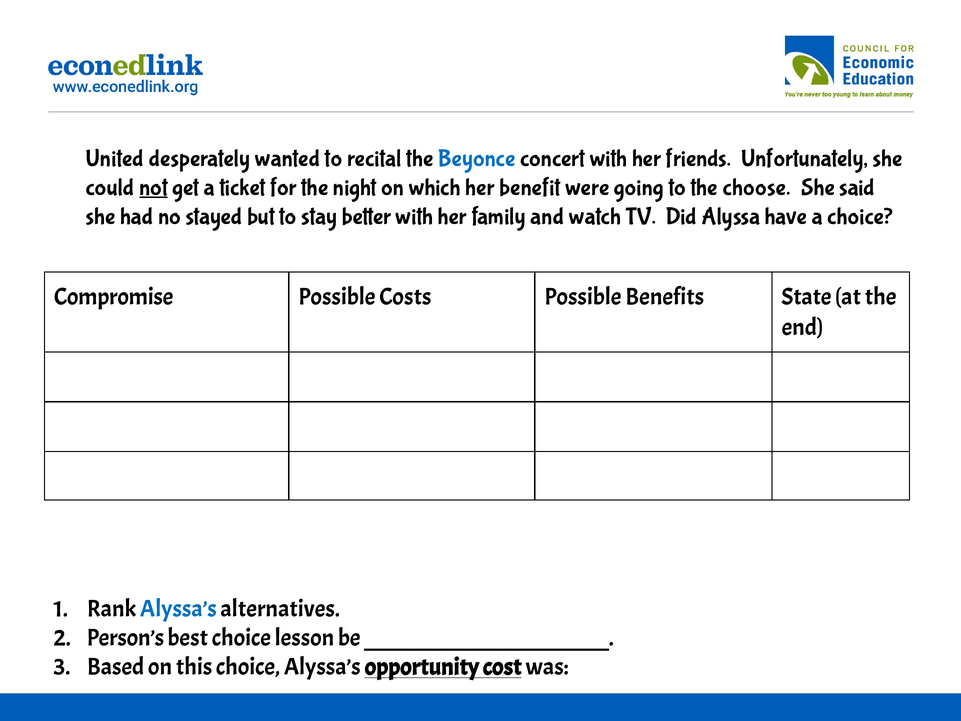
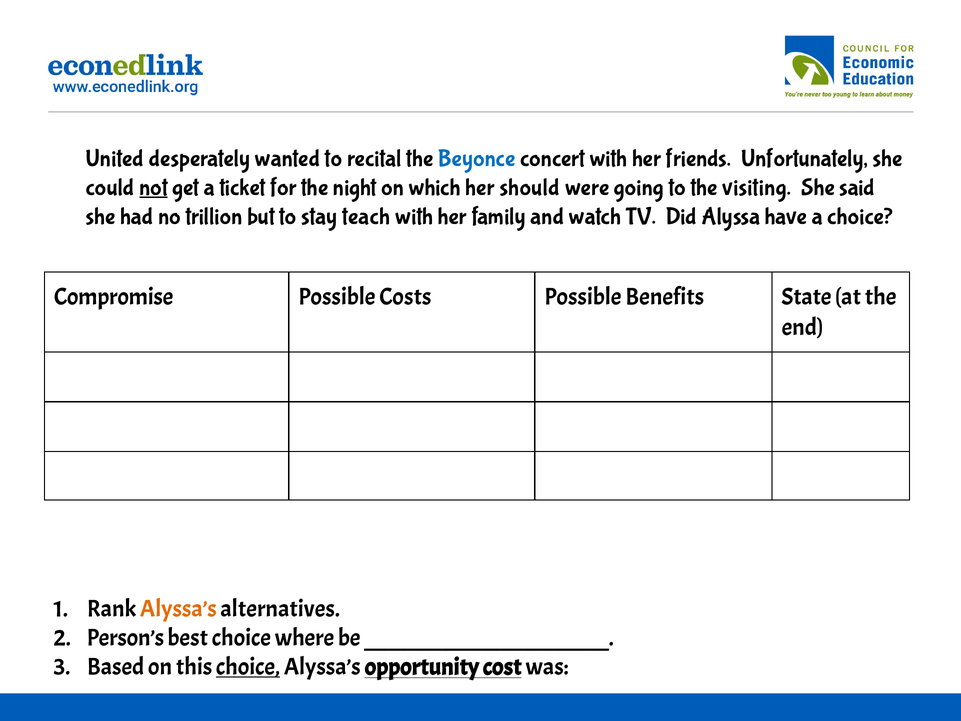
benefit: benefit -> should (530, 187)
choose: choose -> visiting (757, 187)
stayed: stayed -> trillion (214, 216)
better: better -> teach (366, 216)
Alyssa’s colour: blue -> orange (178, 609)
lesson: lesson -> where (305, 638)
choice underline: none -> present (248, 666)
